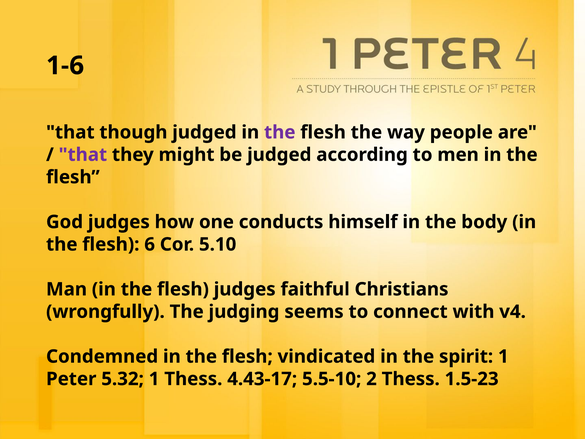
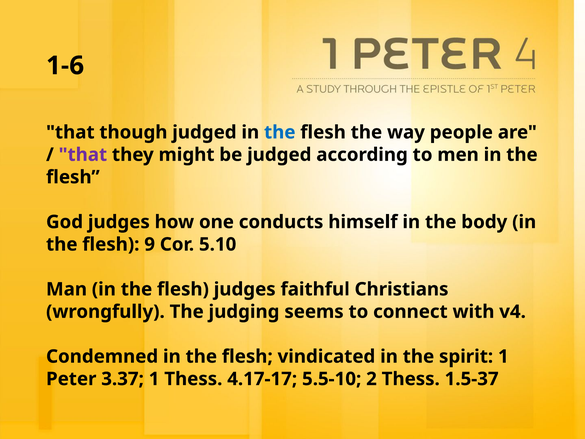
the colour: purple -> blue (280, 132)
6: 6 -> 9 (150, 244)
5.32: 5.32 -> 3.37 (123, 379)
4.43-17: 4.43-17 -> 4.17-17 (262, 379)
1.5-23: 1.5-23 -> 1.5-37 (472, 379)
